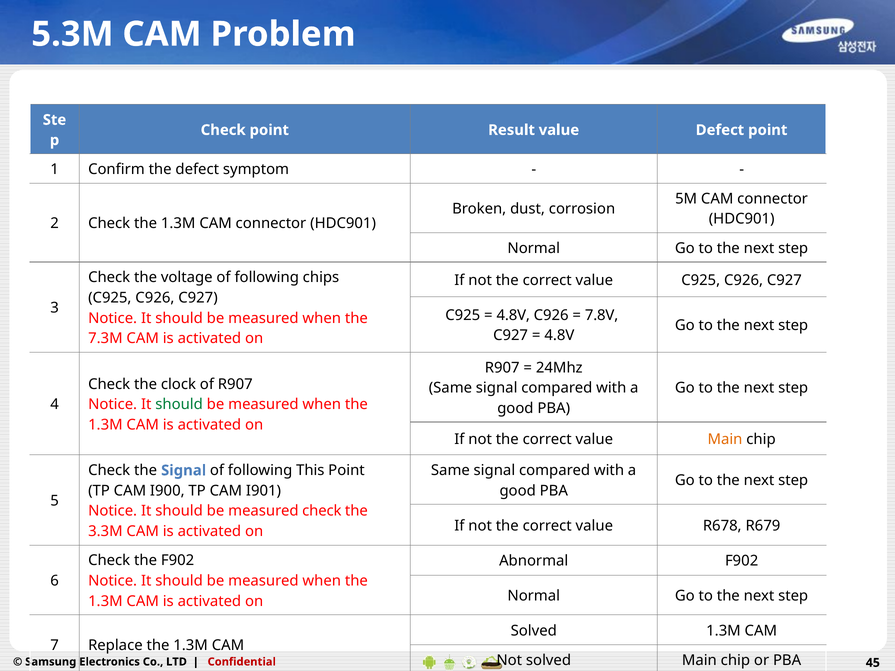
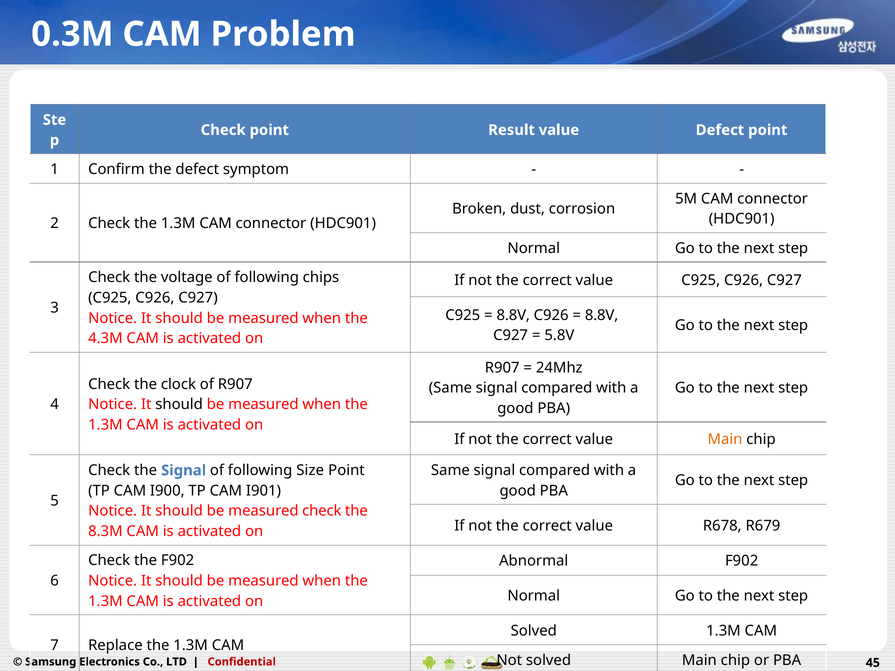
5.3M: 5.3M -> 0.3M (72, 34)
4.8V: 4.8V -> 8.8V (513, 315)
7.8V: 7.8V -> 8.8V (602, 315)
4.8V: 4.8V -> 5.8V (559, 336)
7.3M: 7.3M -> 4.3M (105, 339)
should colour: green -> black (179, 405)
This: This -> Size (310, 471)
3.3M: 3.3M -> 8.3M (105, 531)
